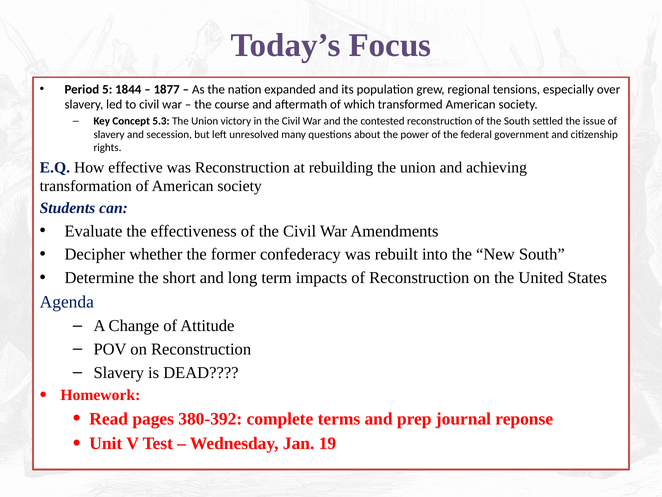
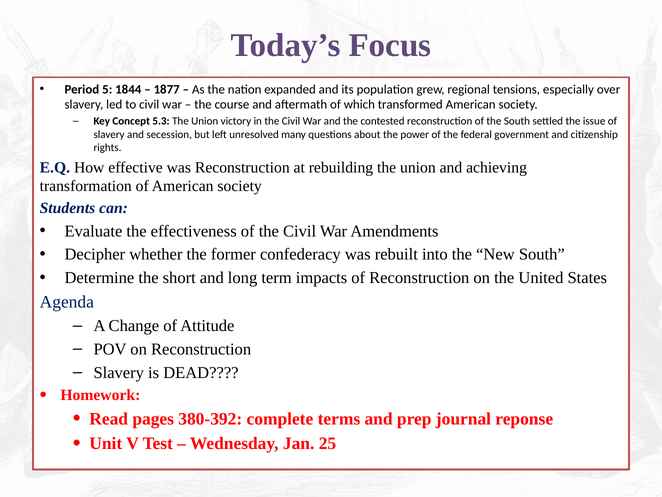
19: 19 -> 25 (327, 443)
